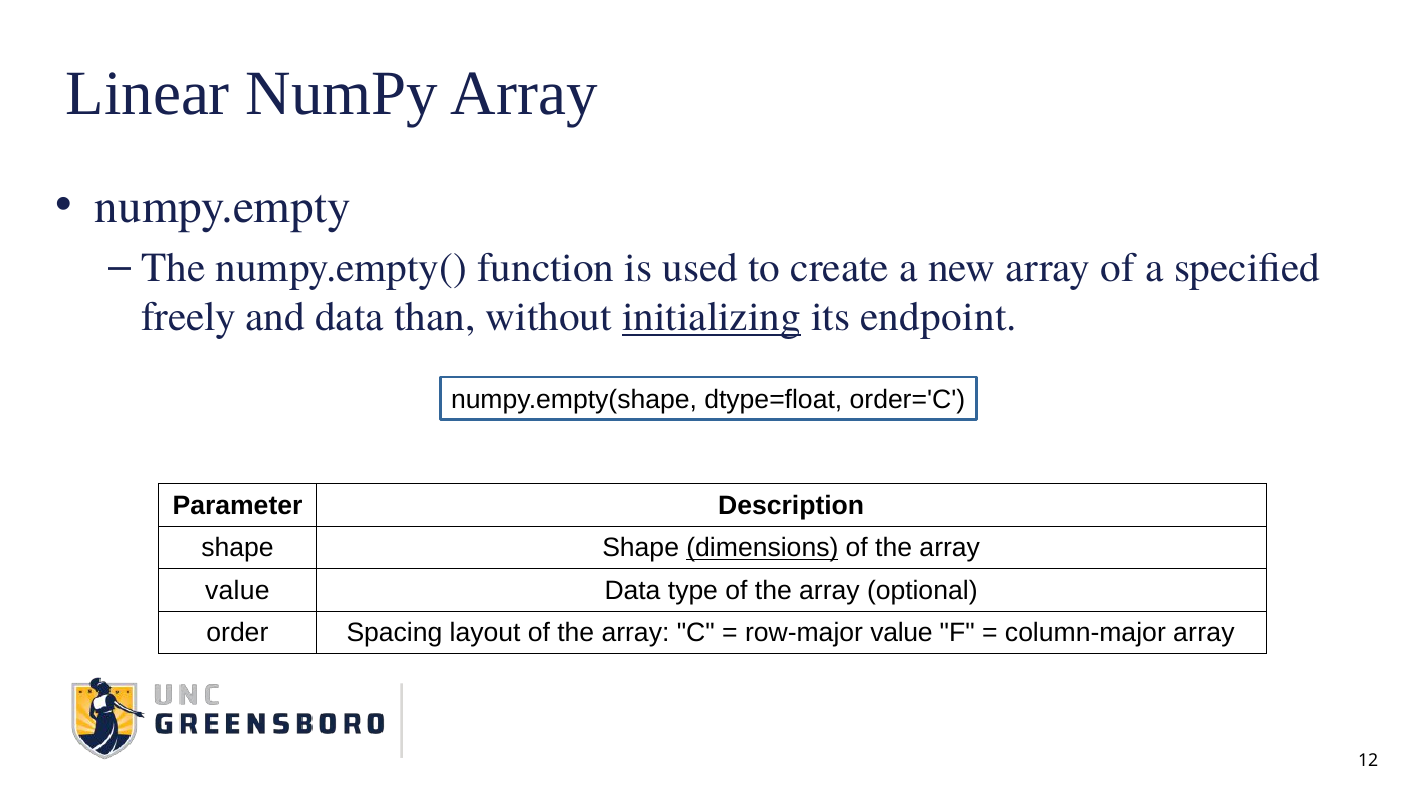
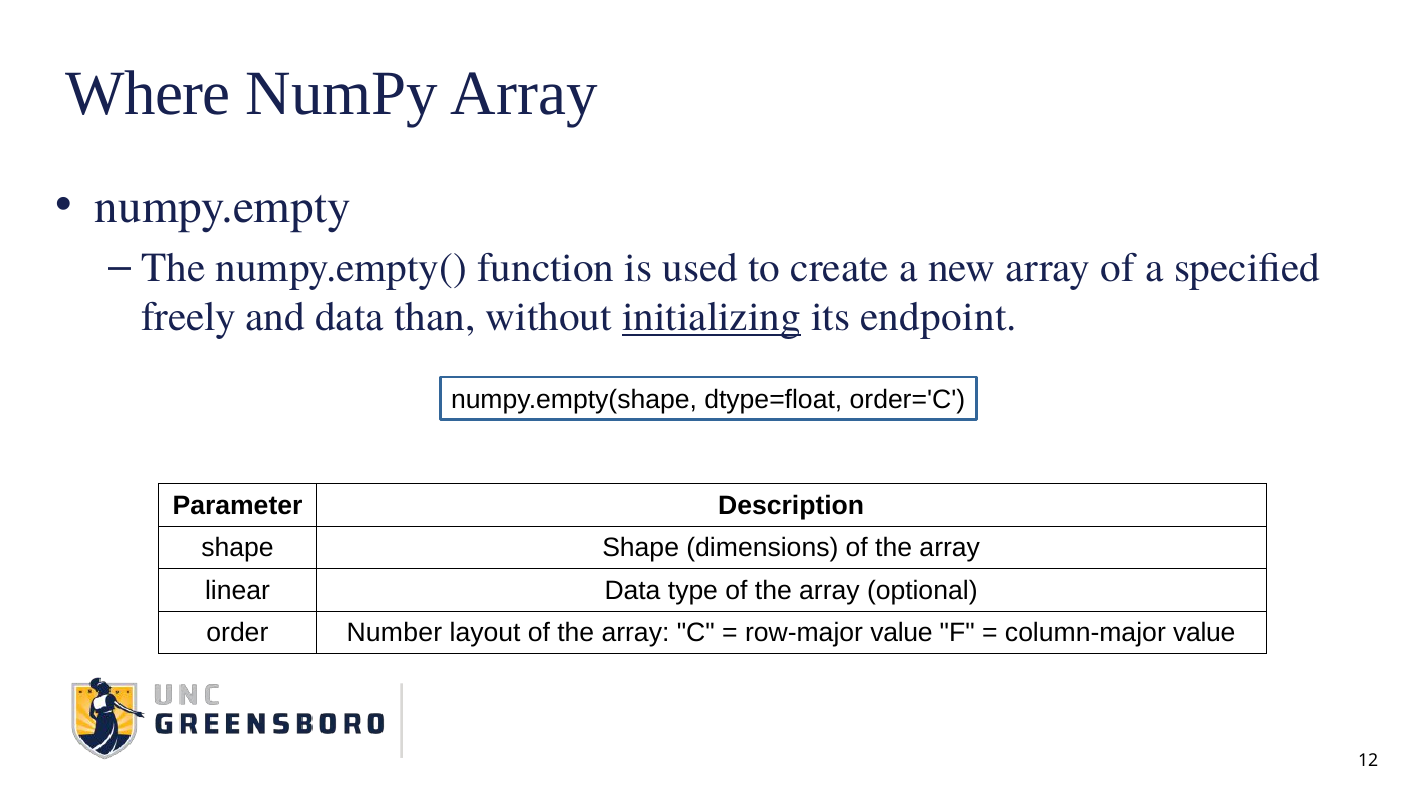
Linear: Linear -> Where (148, 94)
dimensions underline: present -> none (762, 548)
value: value -> linear (238, 590)
Spacing: Spacing -> Number (394, 633)
column-major array: array -> value (1204, 633)
